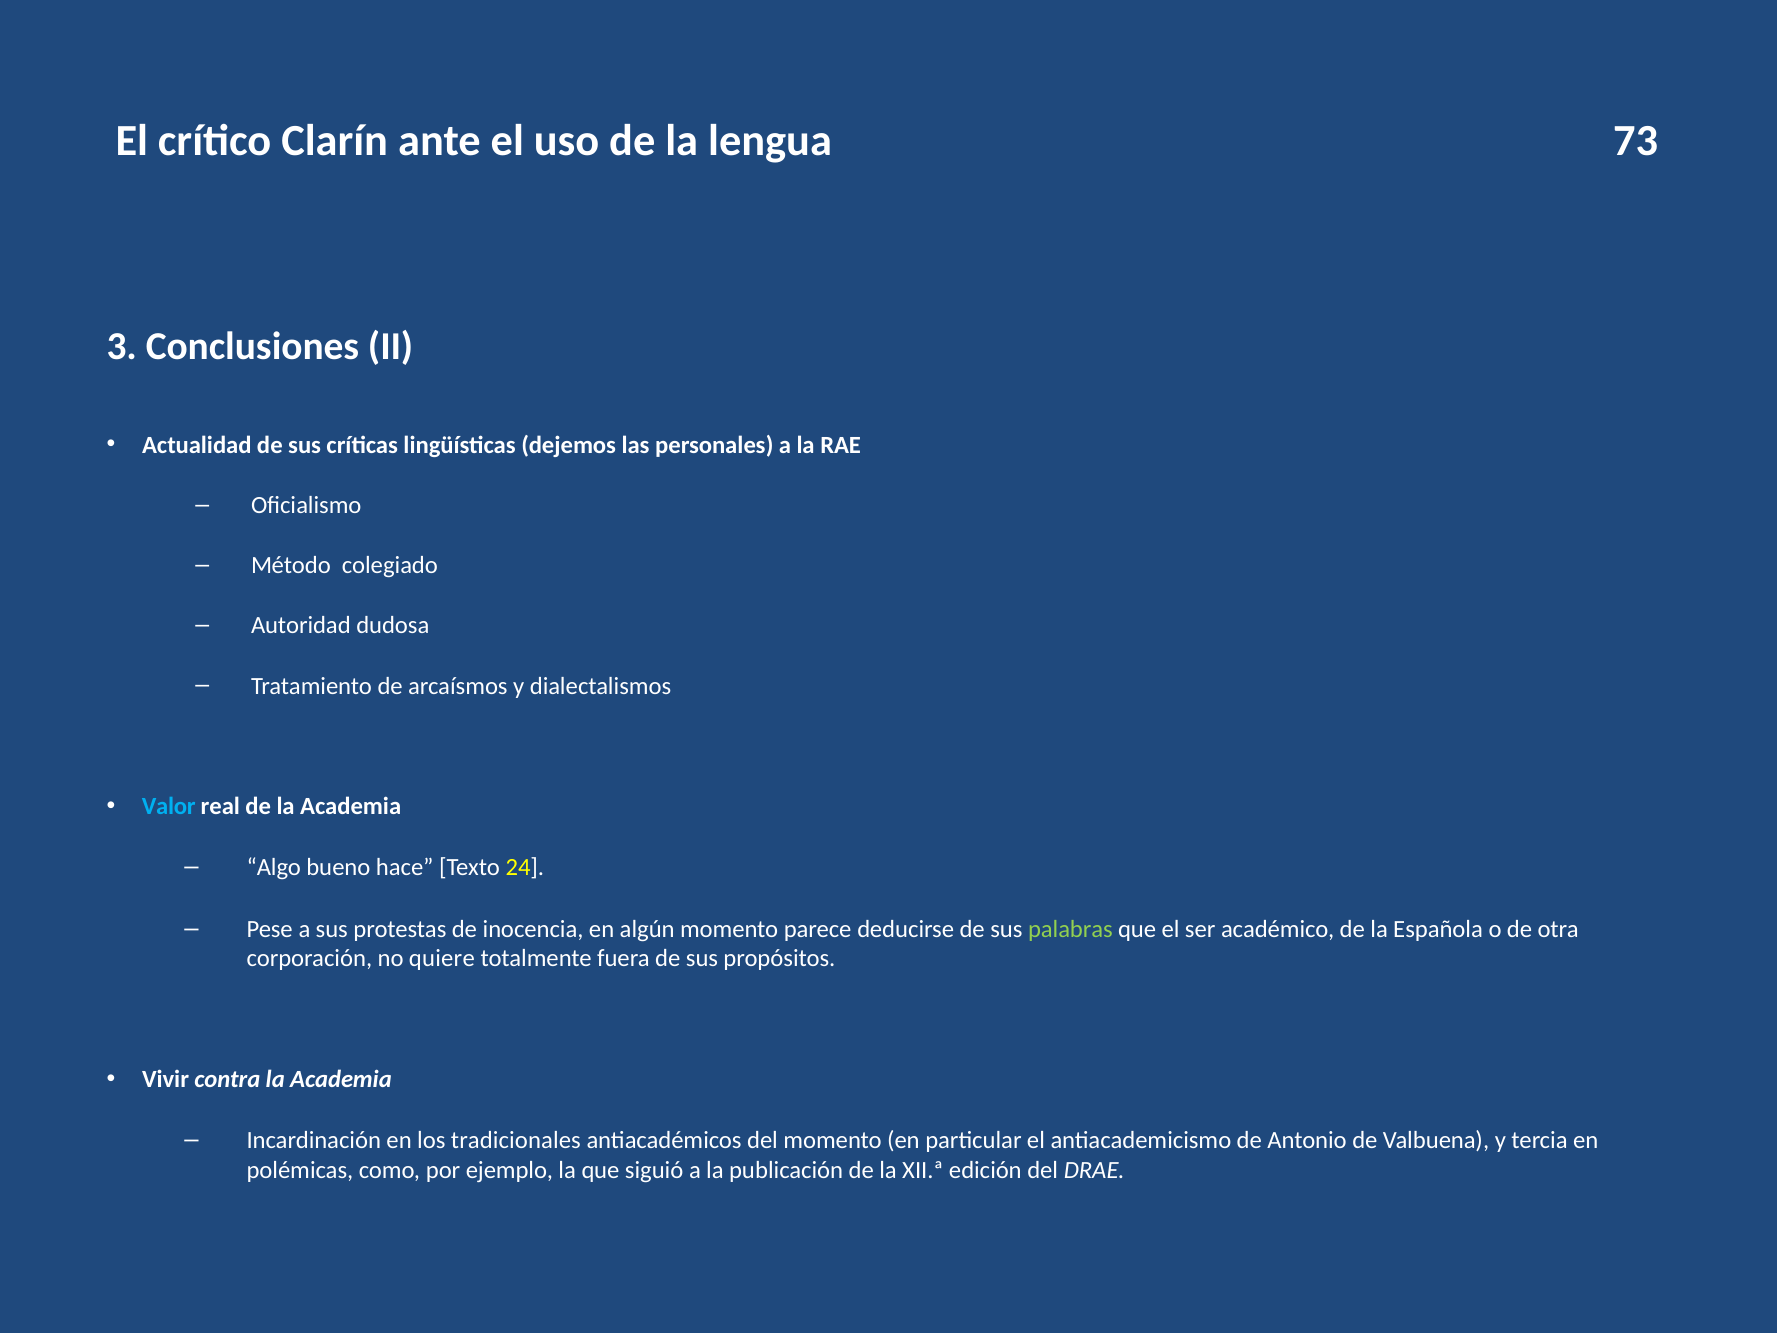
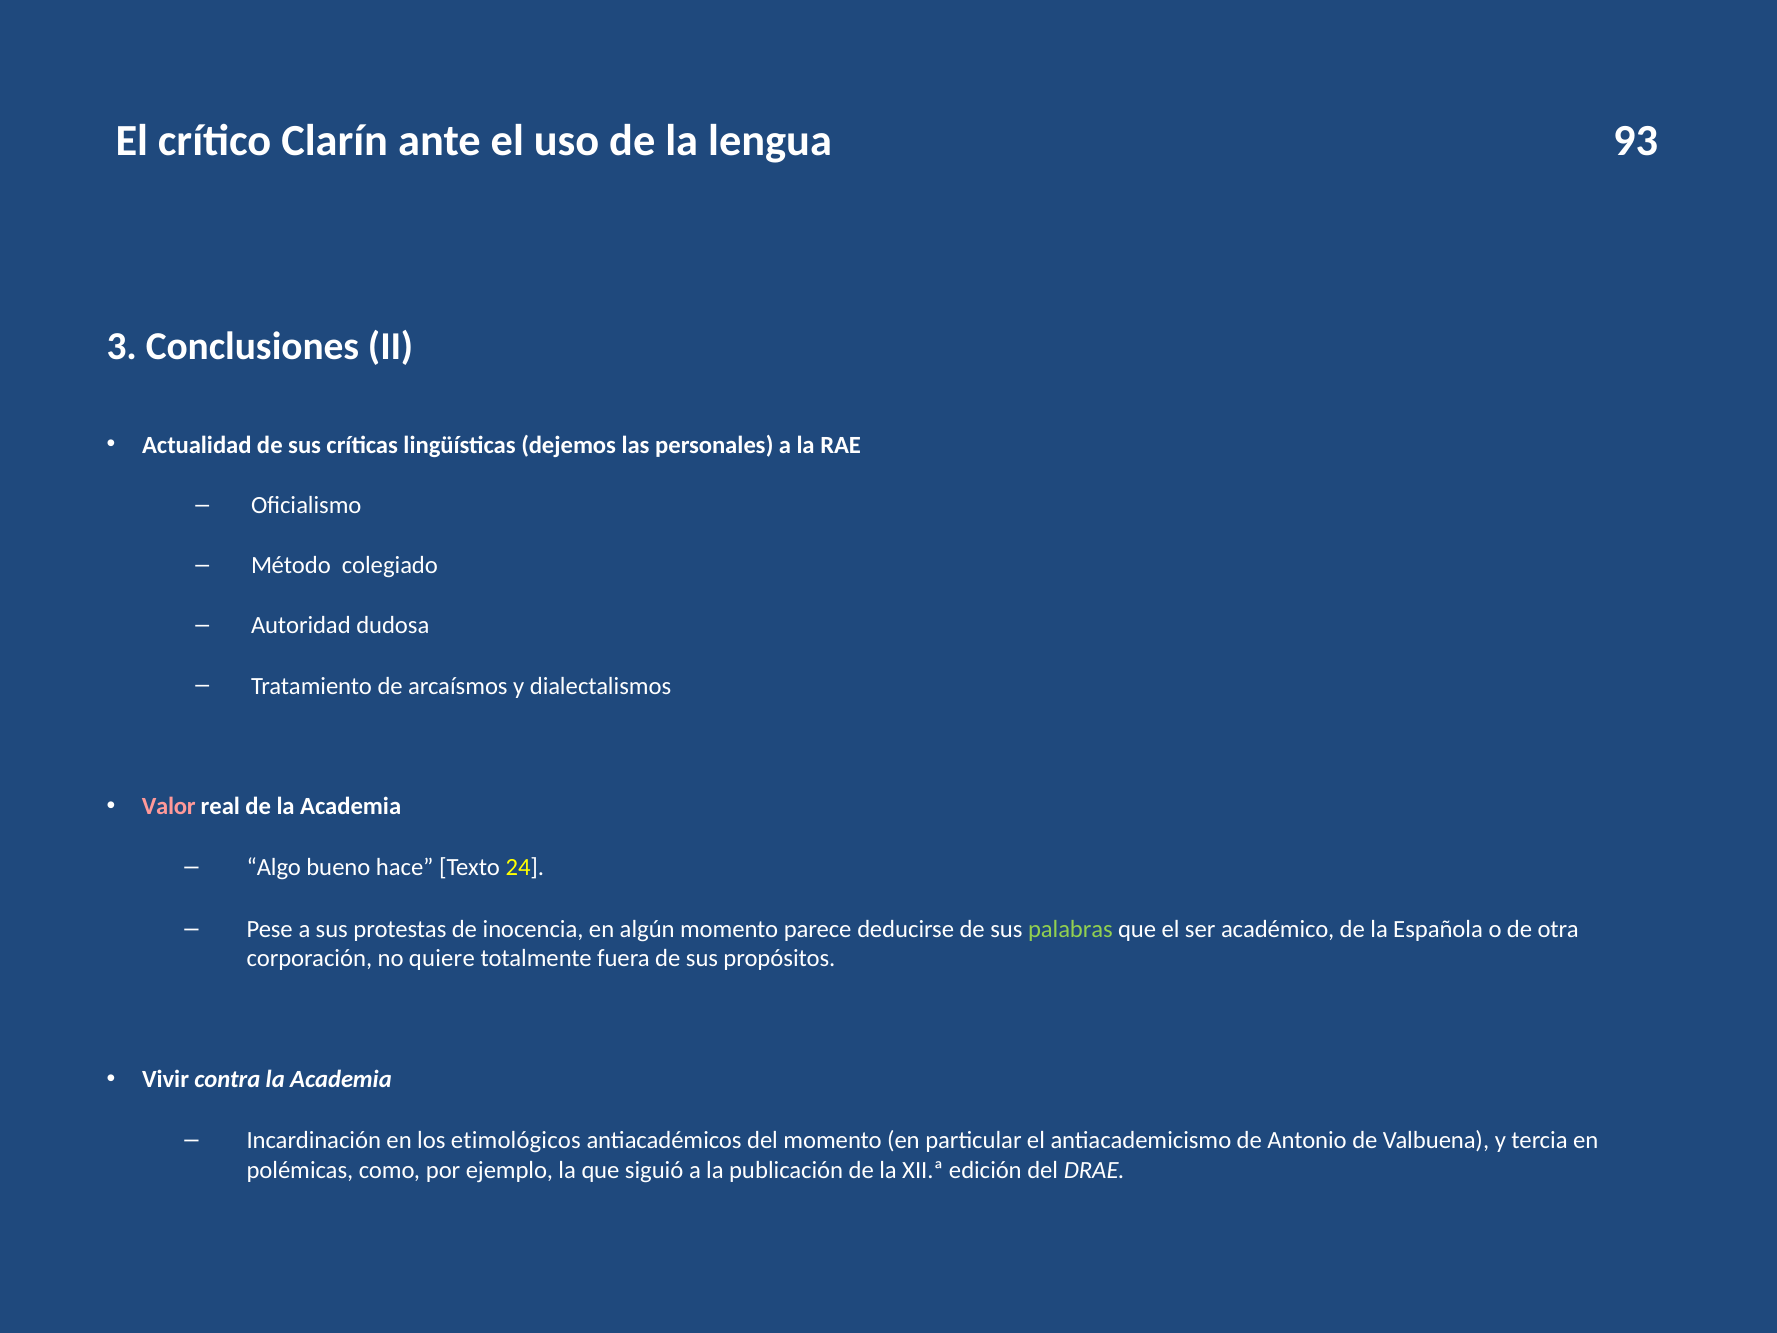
73: 73 -> 93 (1636, 141)
Valor colour: light blue -> pink (169, 806)
tradicionales: tradicionales -> etimológicos (516, 1140)
